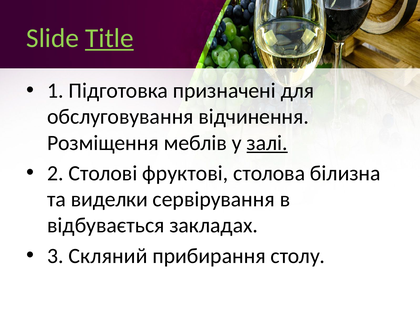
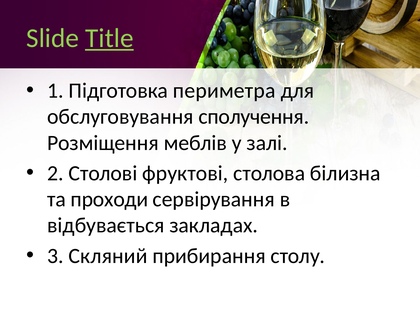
призначені: призначені -> периметра (224, 91)
відчинення: відчинення -> сполучення (254, 117)
залі underline: present -> none (267, 143)
виделки: виделки -> проходи (109, 199)
